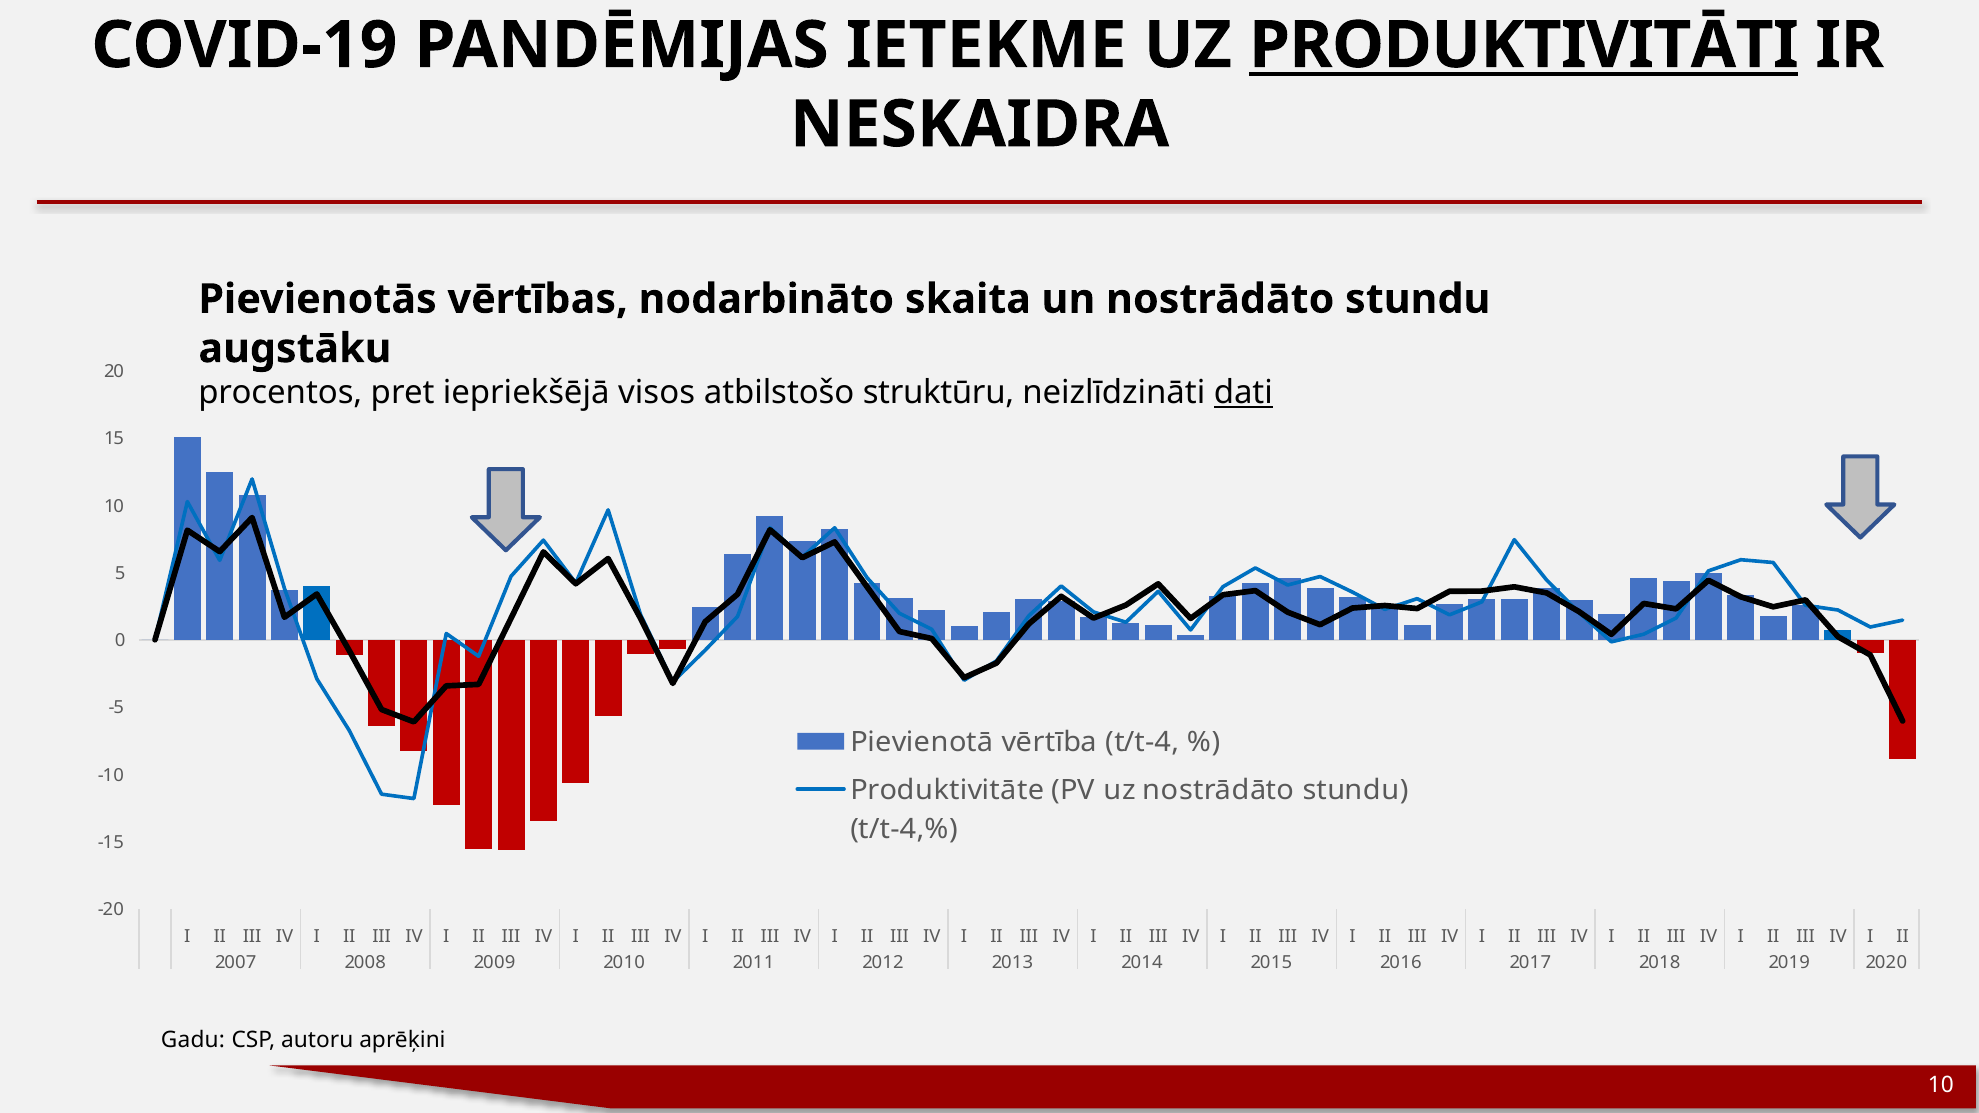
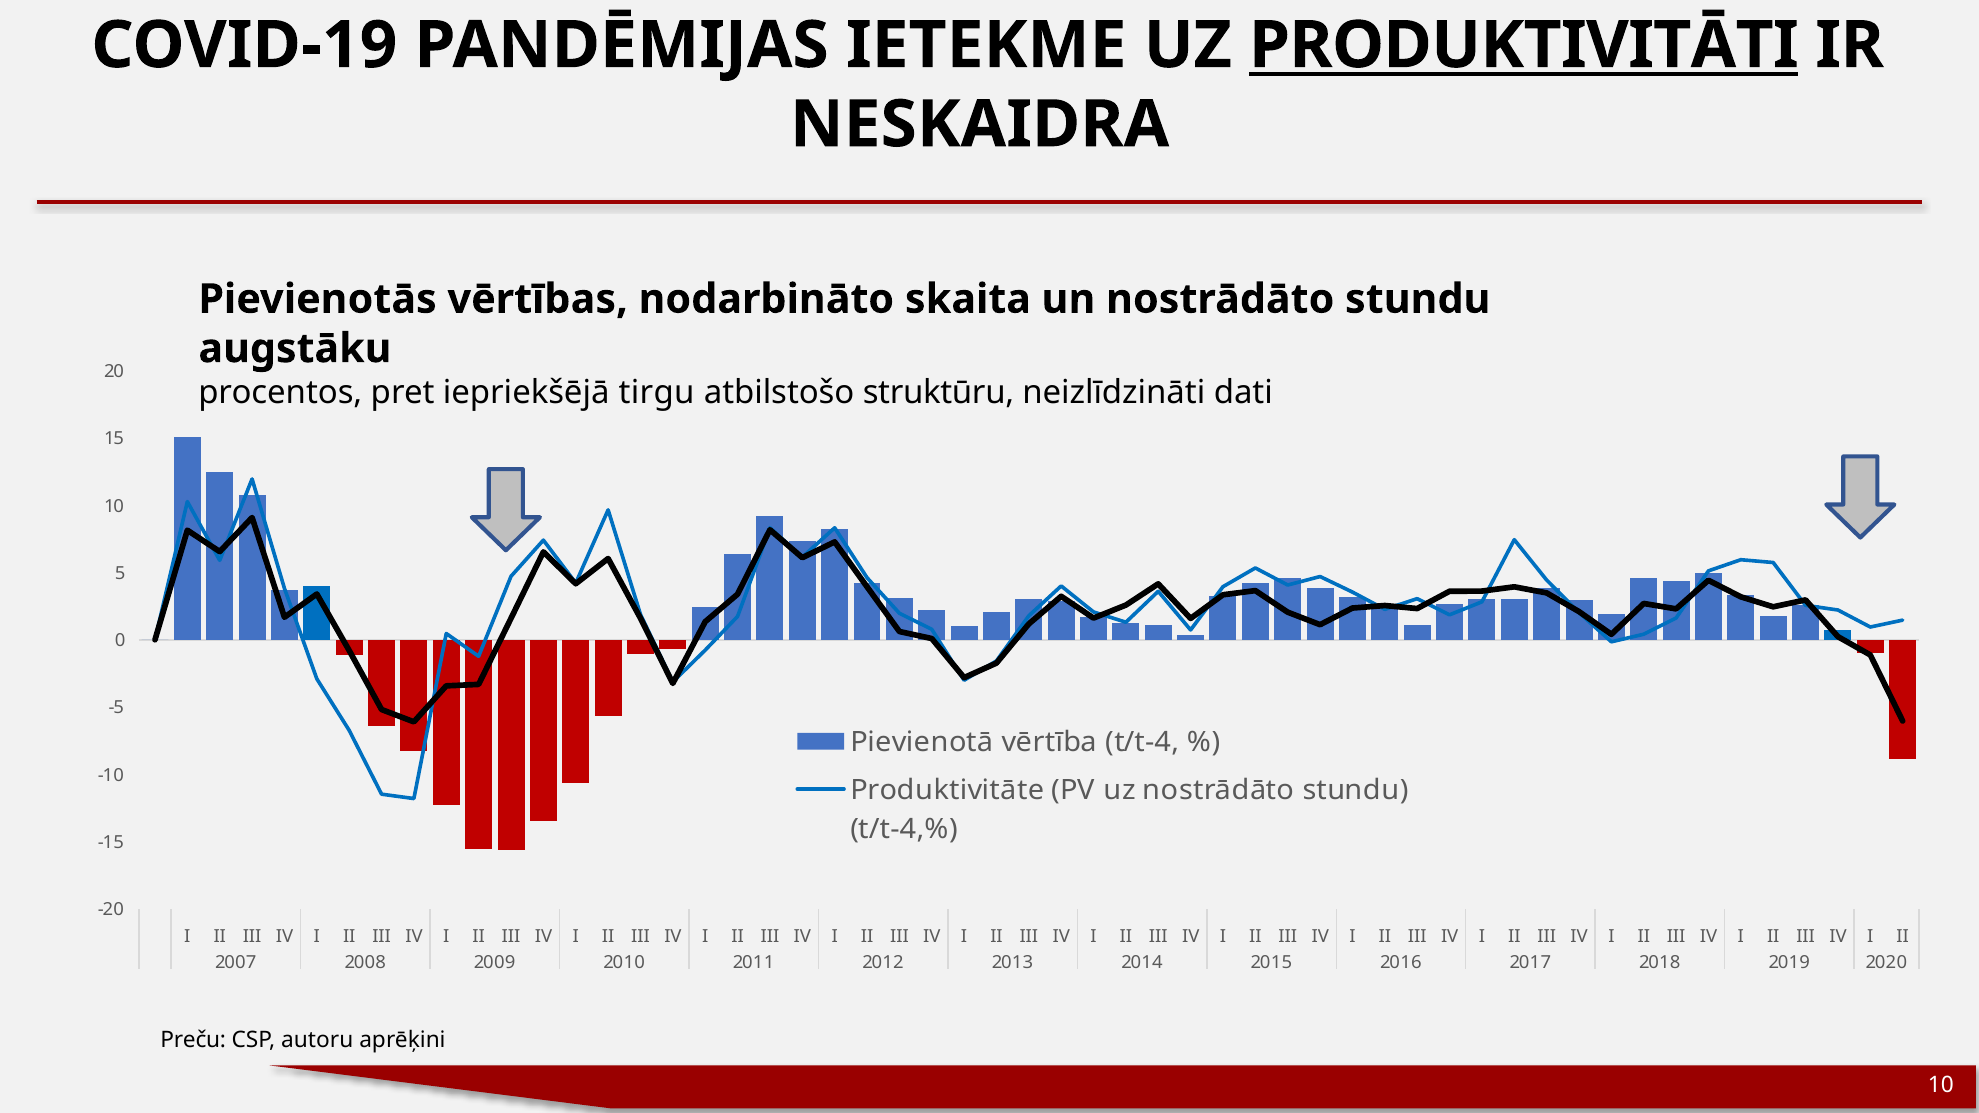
visos: visos -> tirgu (657, 393)
dati underline: present -> none (1243, 393)
Gadu: Gadu -> Preču (193, 1040)
